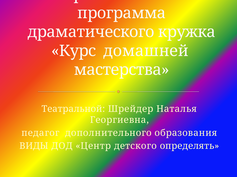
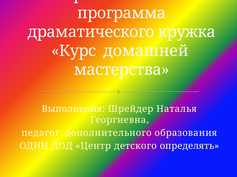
Театральной: Театральной -> Выполнения (73, 109)
ВИДЫ: ВИДЫ -> ОДИН (34, 146)
